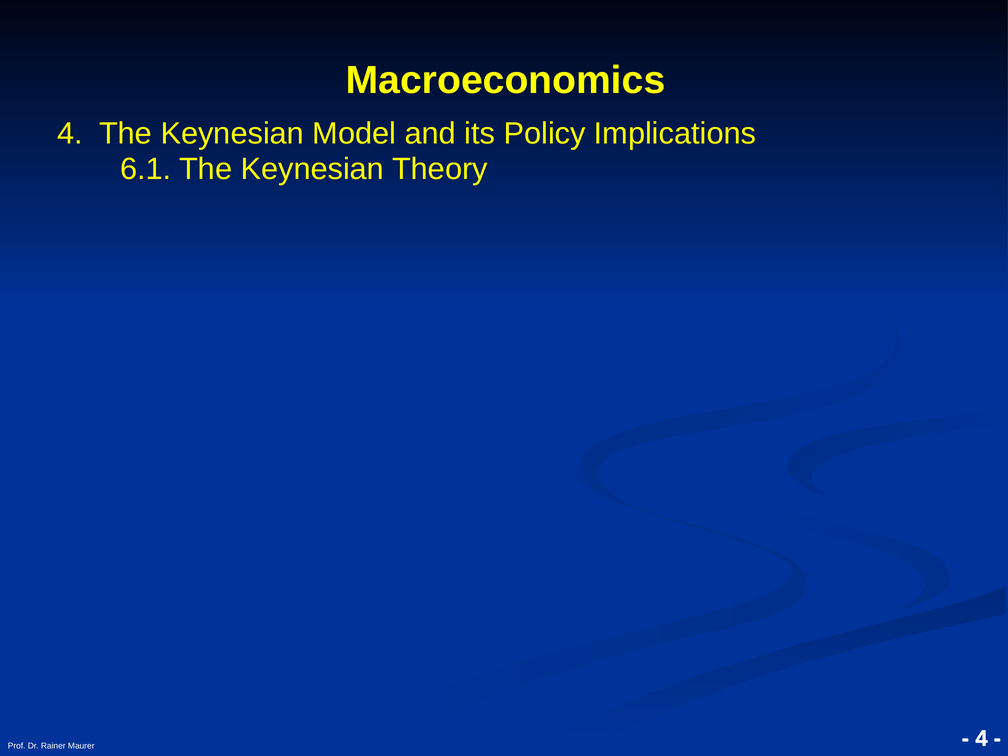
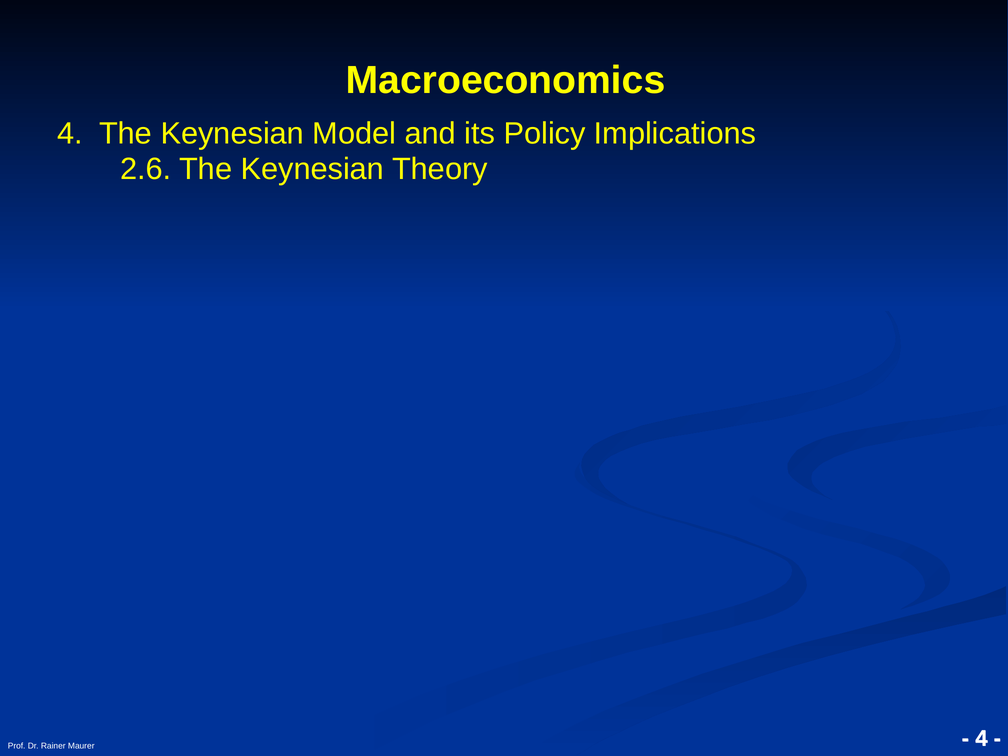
6.1: 6.1 -> 2.6 (146, 169)
